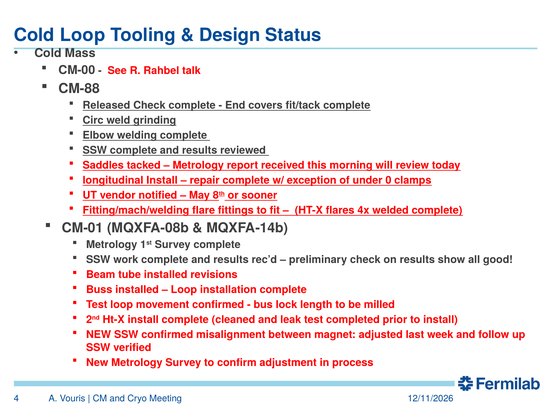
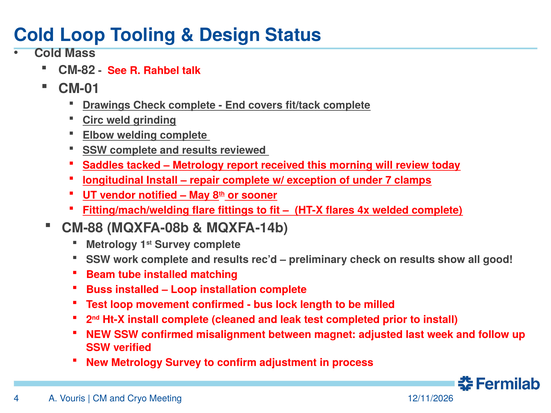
CM-00: CM-00 -> CM-82 (77, 70)
CM-88: CM-88 -> CM-01 (79, 89)
Released: Released -> Drawings (107, 105)
0: 0 -> 7 (388, 180)
CM-01: CM-01 -> CM-88 (83, 228)
revisions: revisions -> matching (214, 275)
